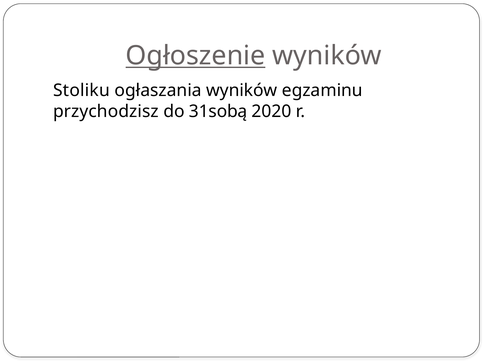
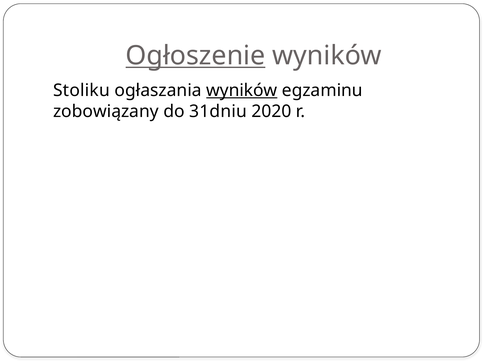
wyników underline: none -> present (242, 91)
przychodzisz: przychodzisz -> zobowiązany (106, 111)
31sobą: 31sobą -> 31dniu (218, 111)
